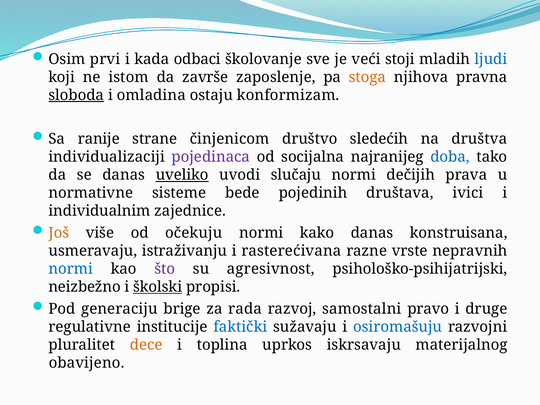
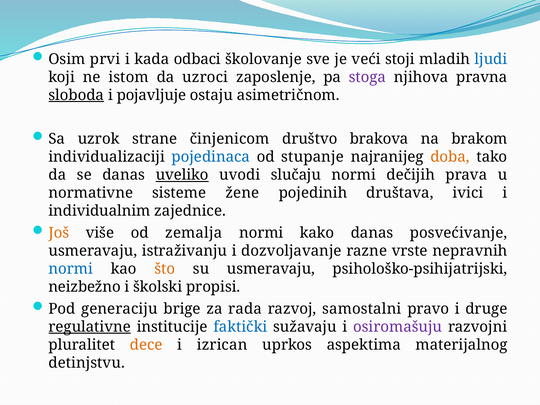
završe: završe -> uzroci (205, 77)
stoga colour: orange -> purple (367, 77)
omladina: omladina -> pojavljuje (151, 95)
konformizam: konformizam -> asimetričnom (288, 95)
ranije: ranije -> uzrok (99, 139)
sledećih: sledećih -> brakova (379, 139)
društva: društva -> brakom (479, 139)
pojedinaca colour: purple -> blue (211, 157)
socijalna: socijalna -> stupanje (313, 157)
doba colour: blue -> orange (450, 157)
bede: bede -> žene (242, 193)
očekuju: očekuju -> zemalja (194, 233)
konstruisana: konstruisana -> posvećivanje (459, 233)
rasterećivana: rasterećivana -> dozvoljavanje (291, 251)
što colour: purple -> orange (165, 269)
su agresivnost: agresivnost -> usmeravaju (271, 269)
školski underline: present -> none (158, 287)
regulativne underline: none -> present (90, 327)
osiromašuju colour: blue -> purple (398, 327)
toplina: toplina -> izrican (222, 345)
iskrsavaju: iskrsavaju -> aspektima (364, 345)
obavijeno: obavijeno -> detinjstvu (87, 363)
